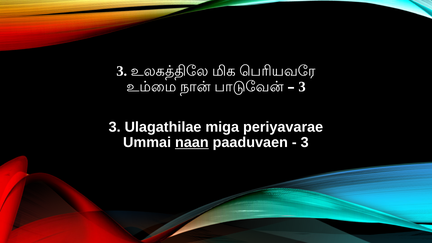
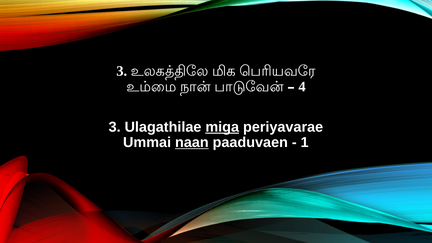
3: 3 -> 4 (302, 87)
miga underline: none -> present (222, 127)
3: 3 -> 1 (305, 143)
